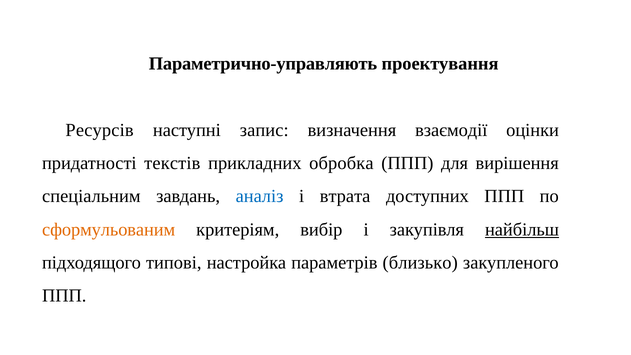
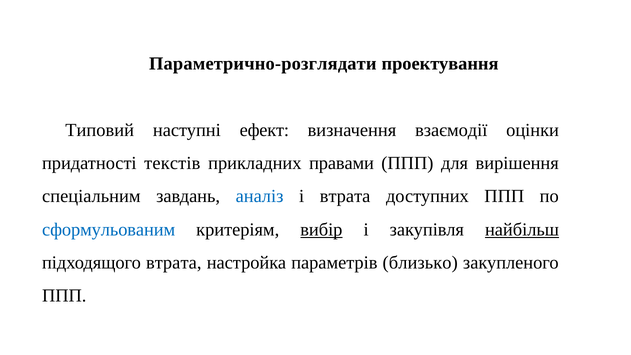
Параметрично-управляють: Параметрично-управляють -> Параметрично-розглядати (263, 64)
Ресурсів: Ресурсів -> Типовий (100, 130)
запис: запис -> ефект (264, 130)
обробка: обробка -> правами (342, 163)
сформульованим colour: orange -> blue (109, 229)
вибір underline: none -> present (321, 229)
підходящого типові: типові -> втрата (174, 263)
